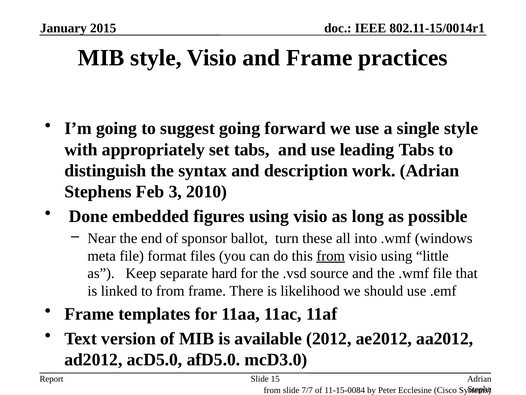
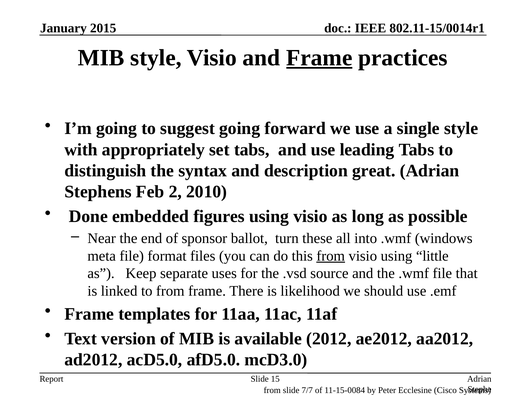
Frame underline: none -> present (319, 58)
work: work -> great (374, 170)
3: 3 -> 2 (175, 191)
hard: hard -> uses (224, 273)
